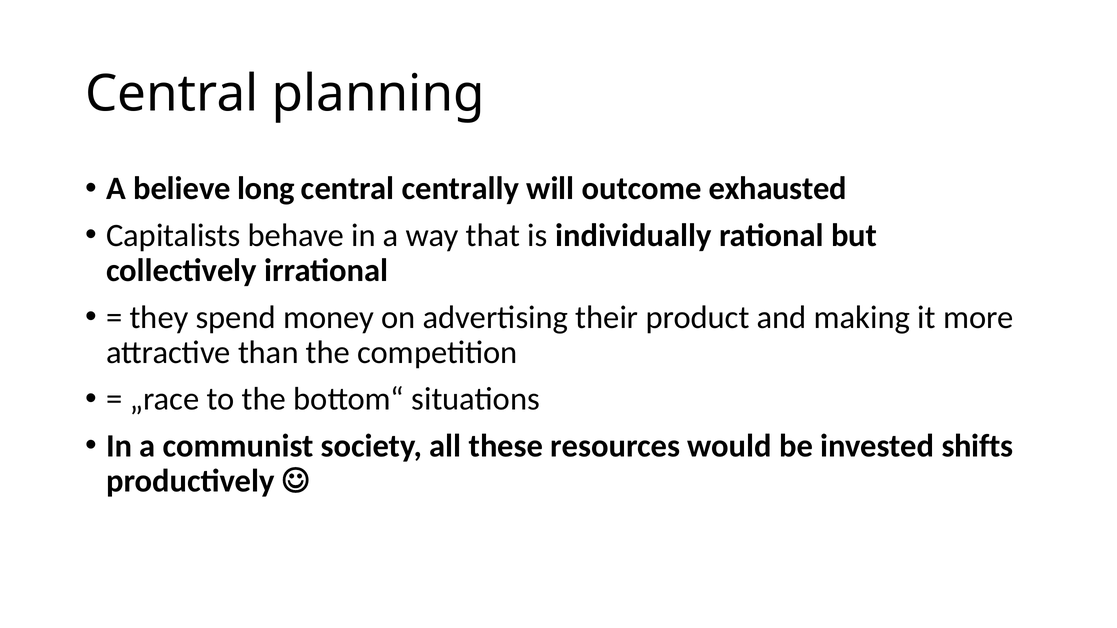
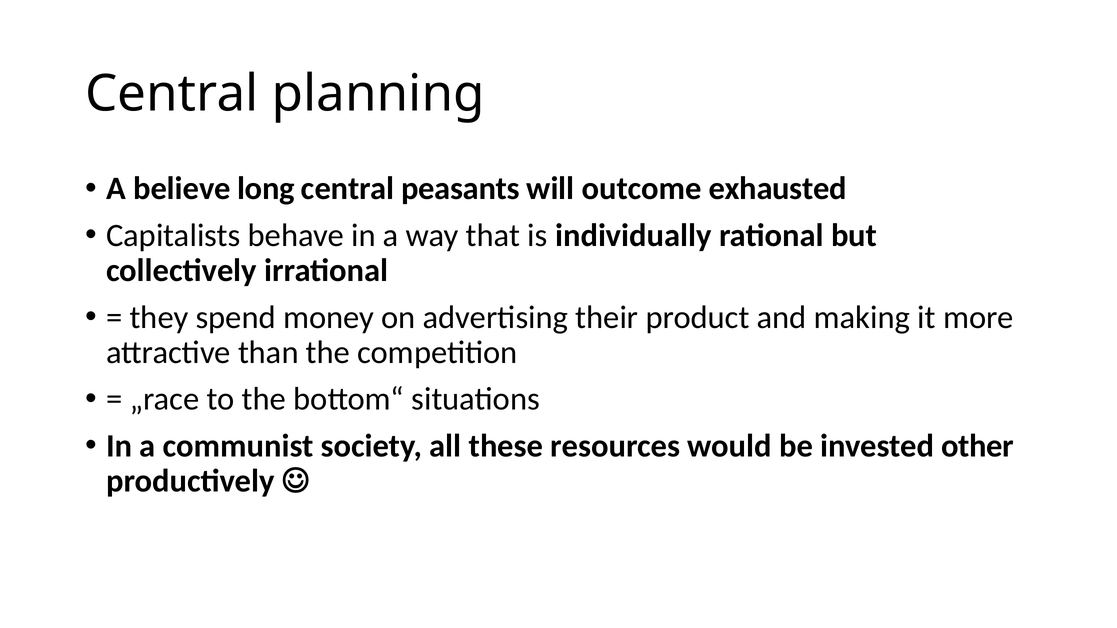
centrally: centrally -> peasants (460, 189)
shifts: shifts -> other (977, 446)
